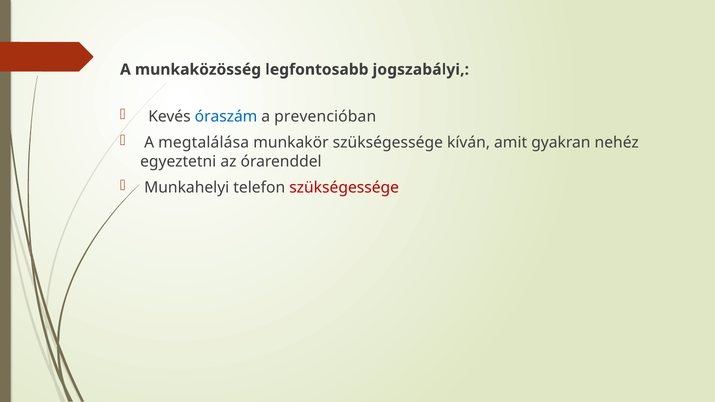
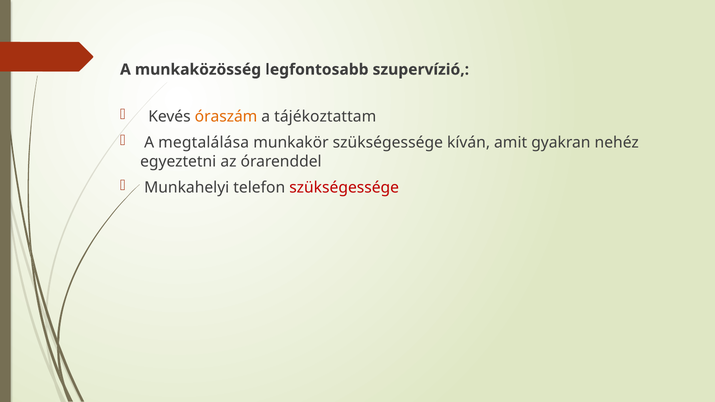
jogszabályi: jogszabályi -> szupervízió (421, 70)
óraszám colour: blue -> orange (226, 117)
prevencióban: prevencióban -> tájékoztattam (325, 117)
